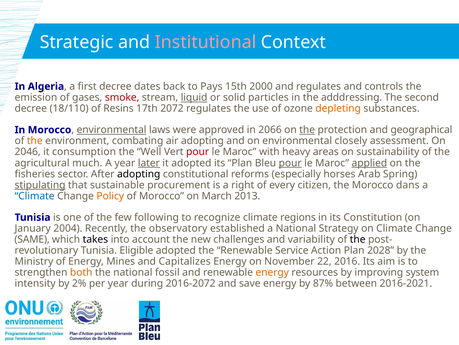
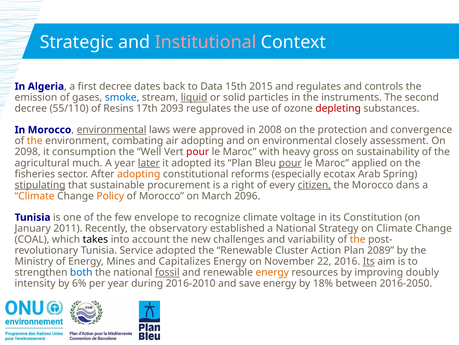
Pays: Pays -> Data (212, 86)
2000: 2000 -> 2015 (261, 86)
smoke colour: red -> blue (122, 97)
adddressing: adddressing -> instruments (352, 97)
18/110: 18/110 -> 55/110 (69, 108)
2072: 2072 -> 2093 (172, 108)
depleting colour: orange -> red (338, 108)
2066: 2066 -> 2008 (270, 130)
the underline: present -> none (307, 130)
geographical: geographical -> convergence (421, 130)
2046: 2046 -> 2098 (28, 152)
areas: areas -> gross (326, 152)
applied underline: present -> none (369, 163)
adopting colour: black -> orange (139, 174)
horses: horses -> ecotax (339, 174)
citizen underline: none -> present (314, 185)
Climate colour: blue -> orange (35, 196)
2013: 2013 -> 2096 (247, 196)
following: following -> envelope (157, 217)
regions: regions -> voltage (298, 217)
2004: 2004 -> 2011 (68, 228)
SAME: SAME -> COAL (32, 239)
the colour: black -> orange (358, 239)
Eligible: Eligible -> Service (136, 250)
Service: Service -> Cluster (292, 250)
2028: 2028 -> 2089 (381, 250)
Its underline: none -> present (369, 261)
both colour: orange -> blue (81, 272)
fossil underline: none -> present (167, 272)
system: system -> doubly (422, 272)
2%: 2% -> 6% (79, 283)
2016-2072: 2016-2072 -> 2016-2010 (191, 283)
87%: 87% -> 18% (323, 283)
2016-2021: 2016-2021 -> 2016-2050 (406, 283)
